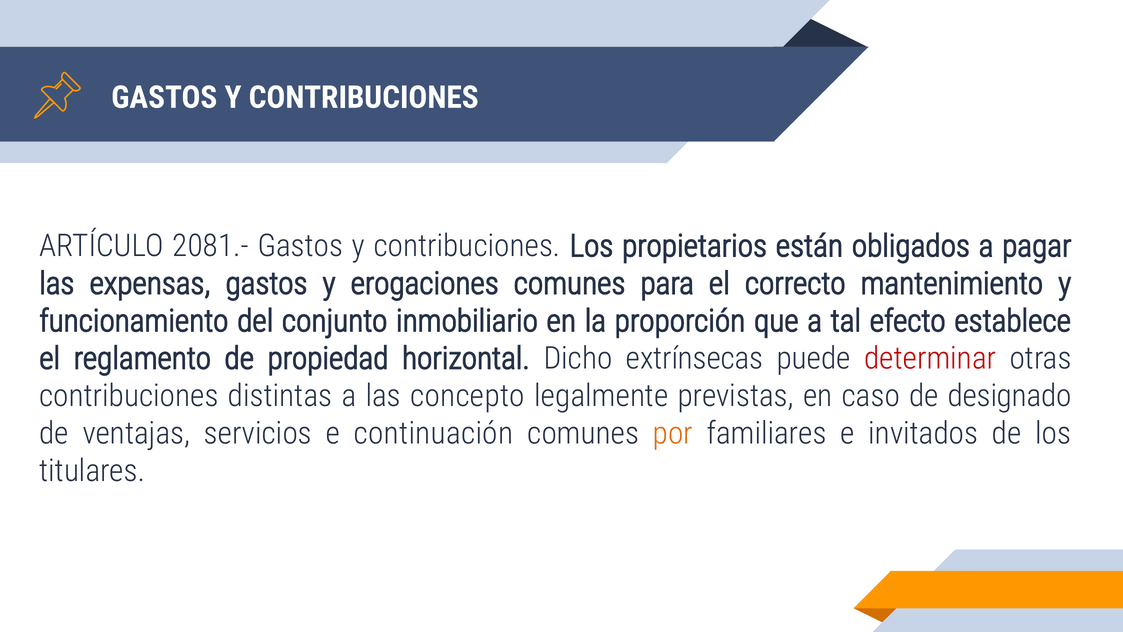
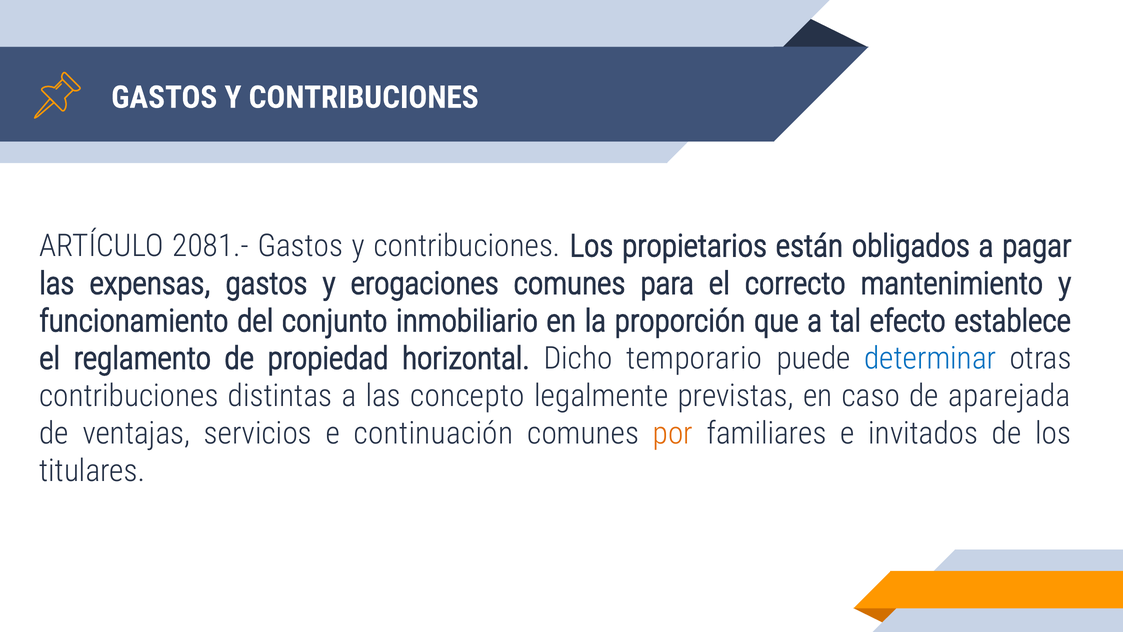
extrínsecas: extrínsecas -> temporario (694, 358)
determinar colour: red -> blue (930, 358)
designado: designado -> aparejada (1009, 396)
